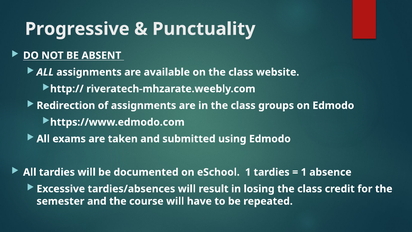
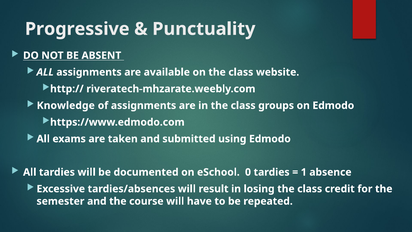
Redirection: Redirection -> Knowledge (66, 105)
eSchool 1: 1 -> 0 (248, 172)
